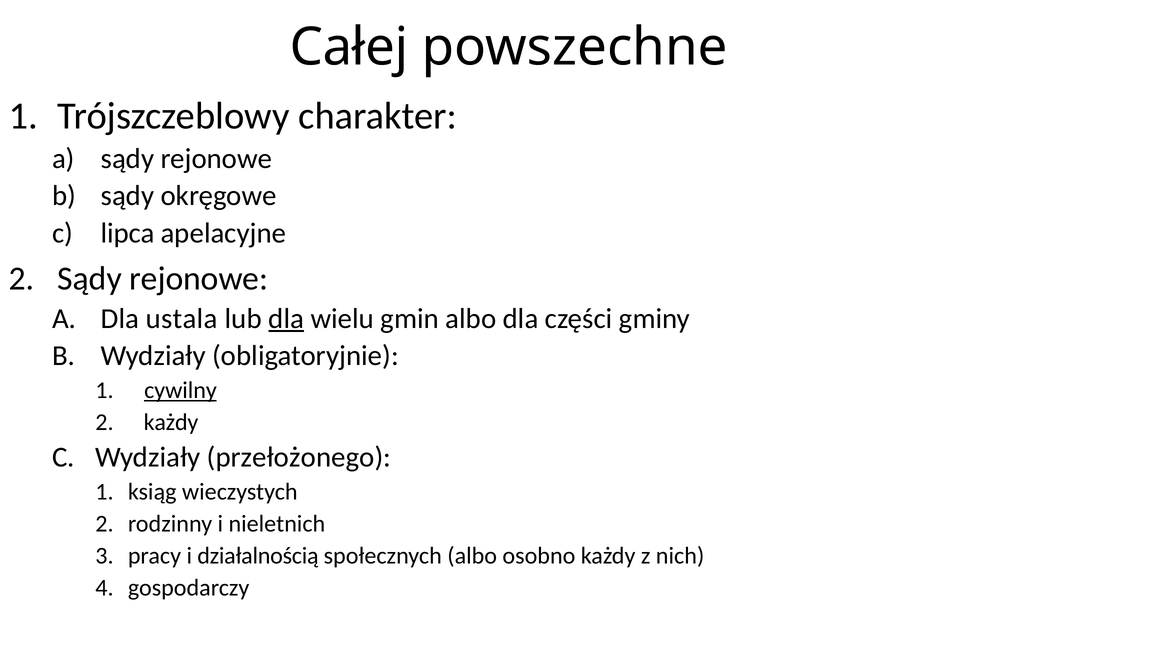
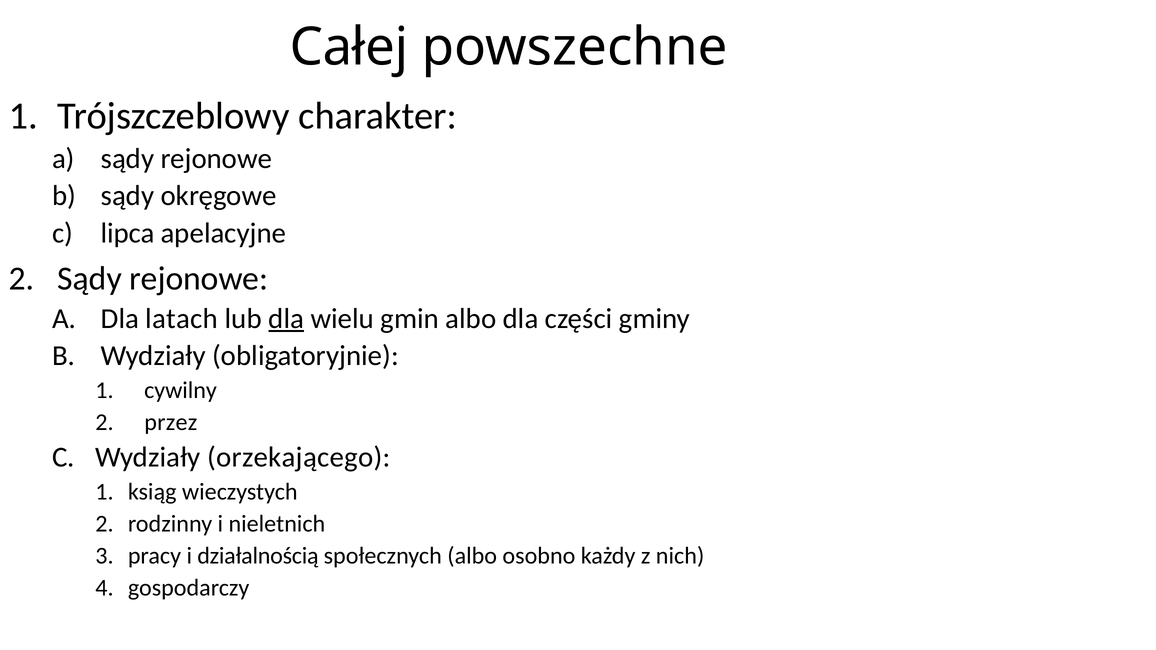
ustala: ustala -> latach (182, 319)
cywilny underline: present -> none (180, 391)
każdy: każdy -> przez (171, 423)
przełożonego: przełożonego -> orzekającego (299, 457)
